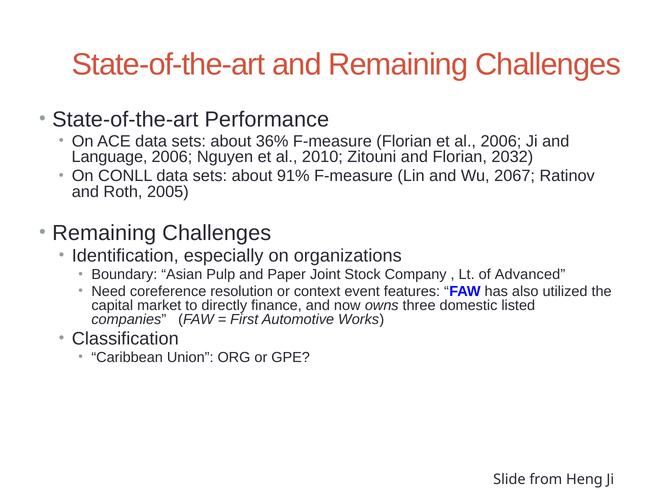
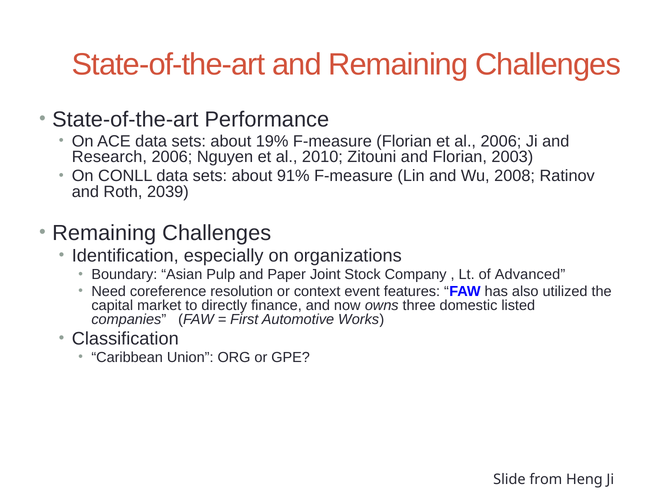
36%: 36% -> 19% (272, 141)
Language: Language -> Research (109, 157)
2032: 2032 -> 2003 (512, 157)
2067: 2067 -> 2008 (515, 176)
2005: 2005 -> 2039 (168, 192)
